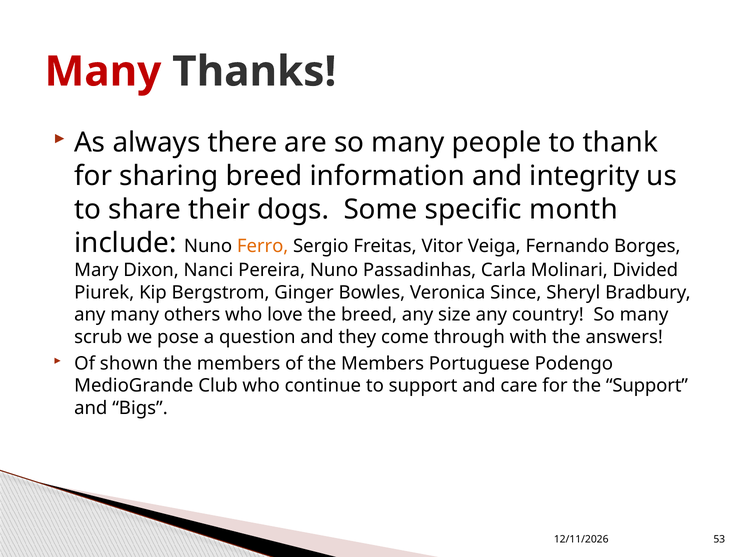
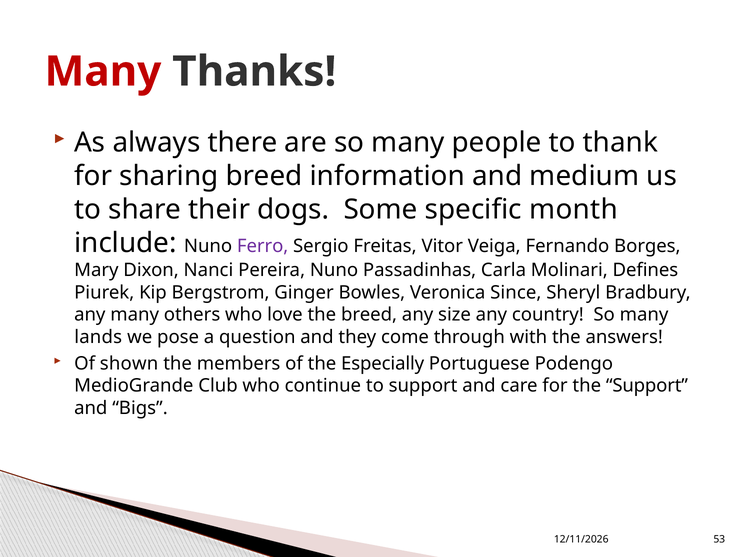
integrity: integrity -> medium (584, 176)
Ferro colour: orange -> purple (263, 246)
Divided: Divided -> Defines (645, 270)
scrub: scrub -> lands (98, 337)
of the Members: Members -> Especially (383, 364)
